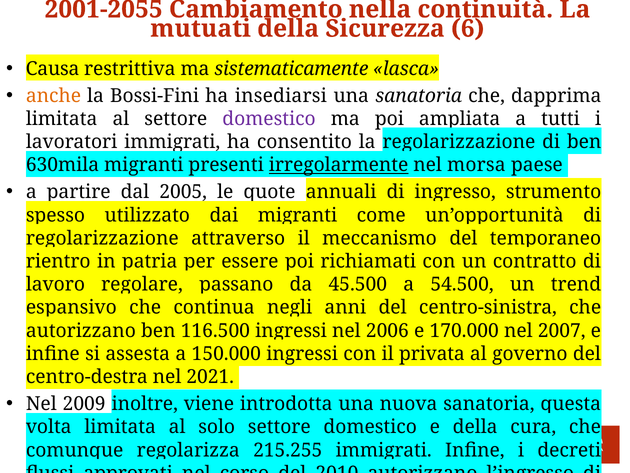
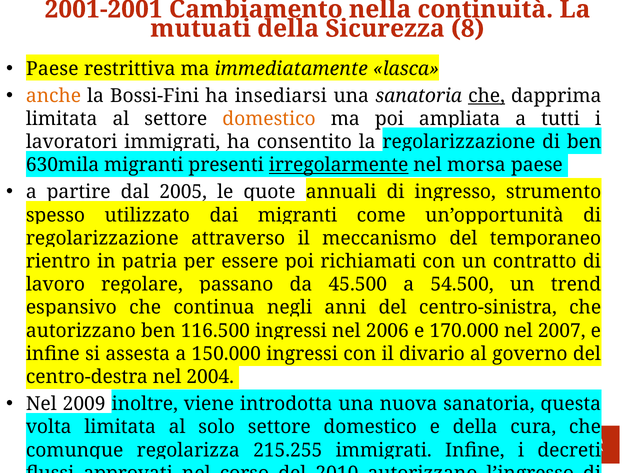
2001-2055: 2001-2055 -> 2001-2001 (104, 9)
6: 6 -> 8 (468, 29)
Causa: Causa -> Paese (52, 69)
sistematicamente: sistematicamente -> immediatamente (291, 69)
che underline: none -> present (487, 96)
domestico colour: purple -> orange (269, 119)
privata: privata -> divario (432, 353)
2021: 2021 -> 2004 (210, 377)
